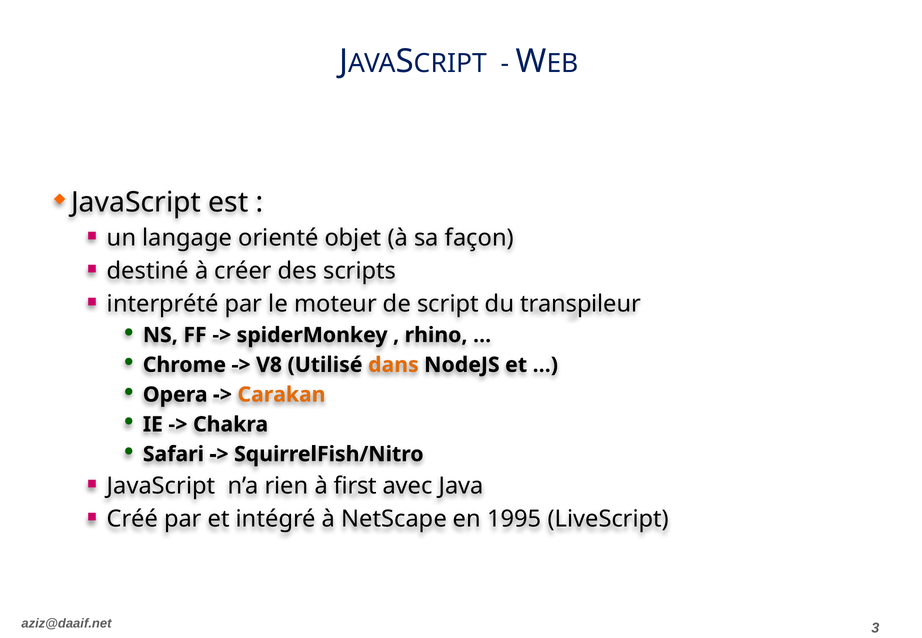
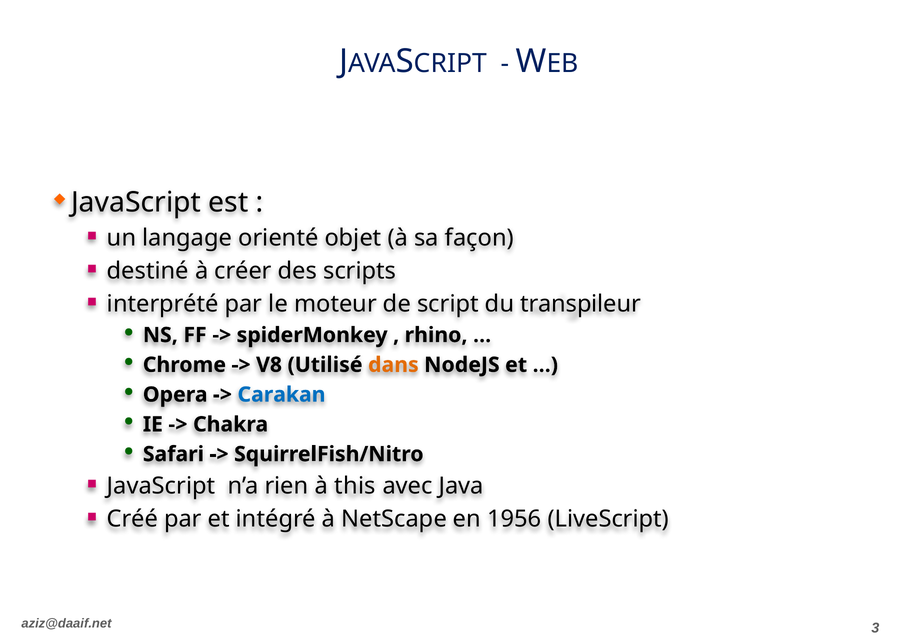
Carakan colour: orange -> blue (282, 395)
first: first -> this (355, 486)
1995: 1995 -> 1956 (514, 519)
